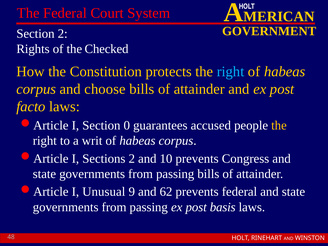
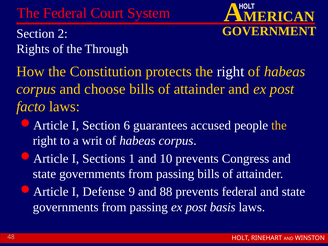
Checked: Checked -> Through (106, 49)
right colour: light blue -> white (231, 72)
0: 0 -> 6 (127, 125)
Sections 2: 2 -> 1 (132, 159)
Unusual: Unusual -> Defense (104, 192)
62: 62 -> 88 (166, 192)
